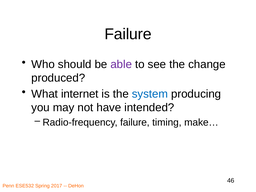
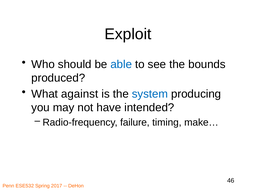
Failure: Failure -> Exploit (128, 34)
able colour: purple -> blue (121, 64)
change: change -> bounds (207, 64)
internet: internet -> against (80, 94)
